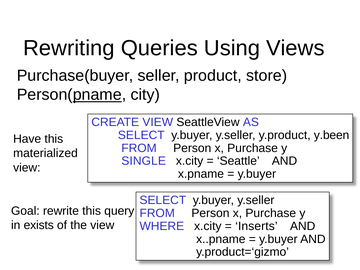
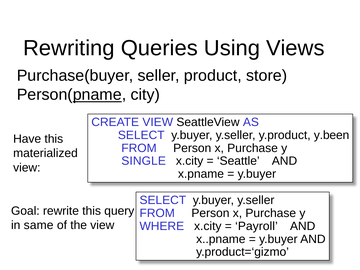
exists: exists -> same (39, 225)
Inserts: Inserts -> Payroll (256, 226)
